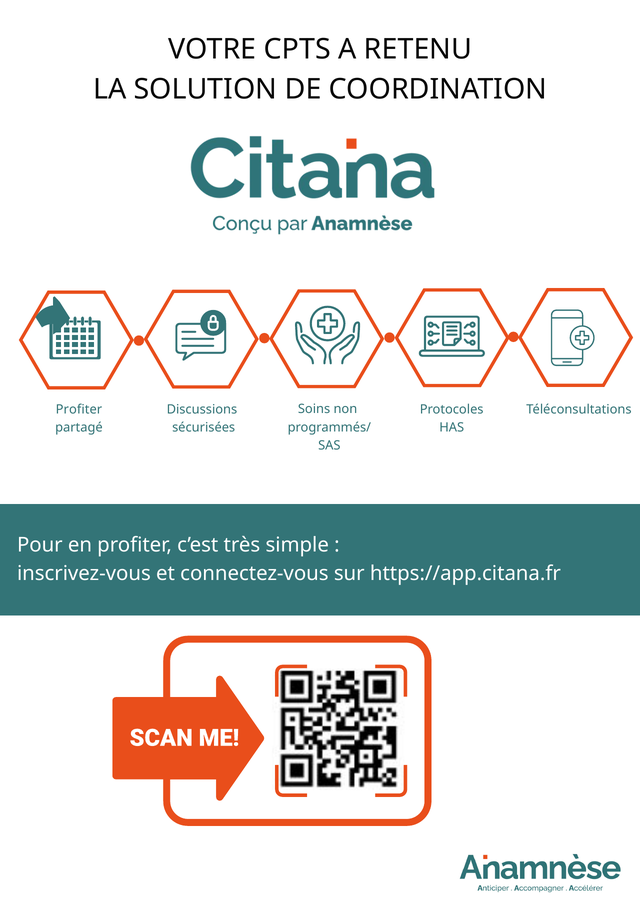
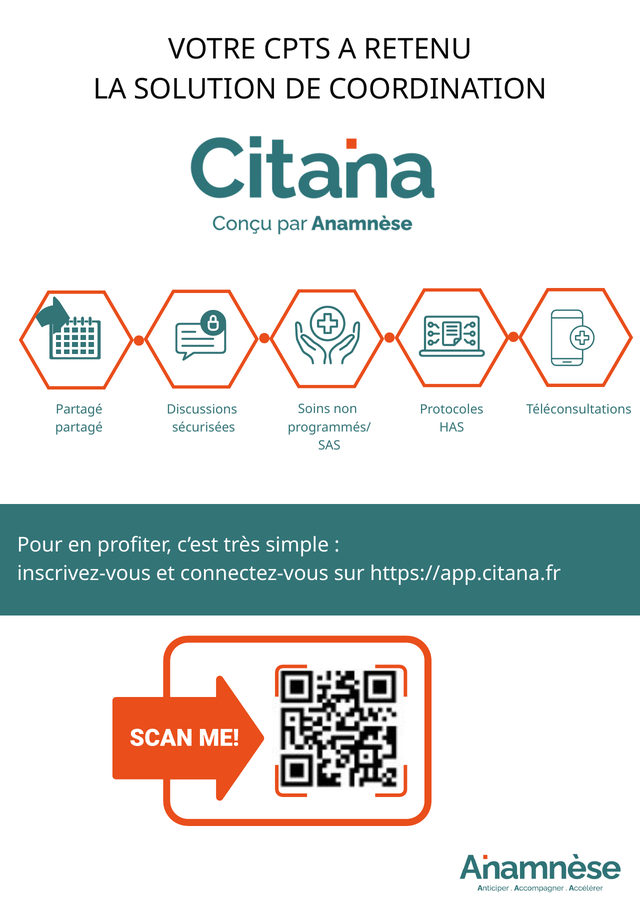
Profiter: Profiter -> Partagé (79, 409)
